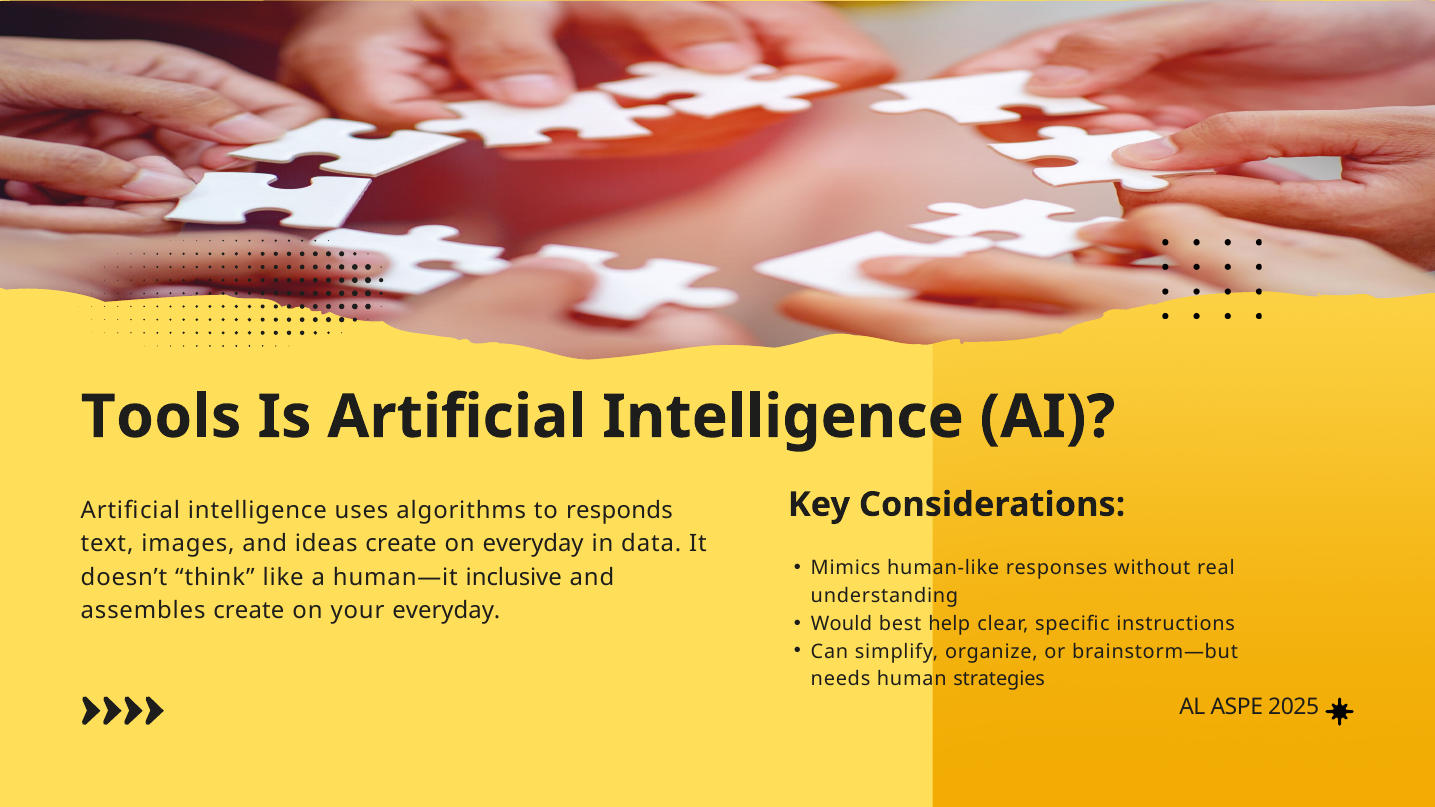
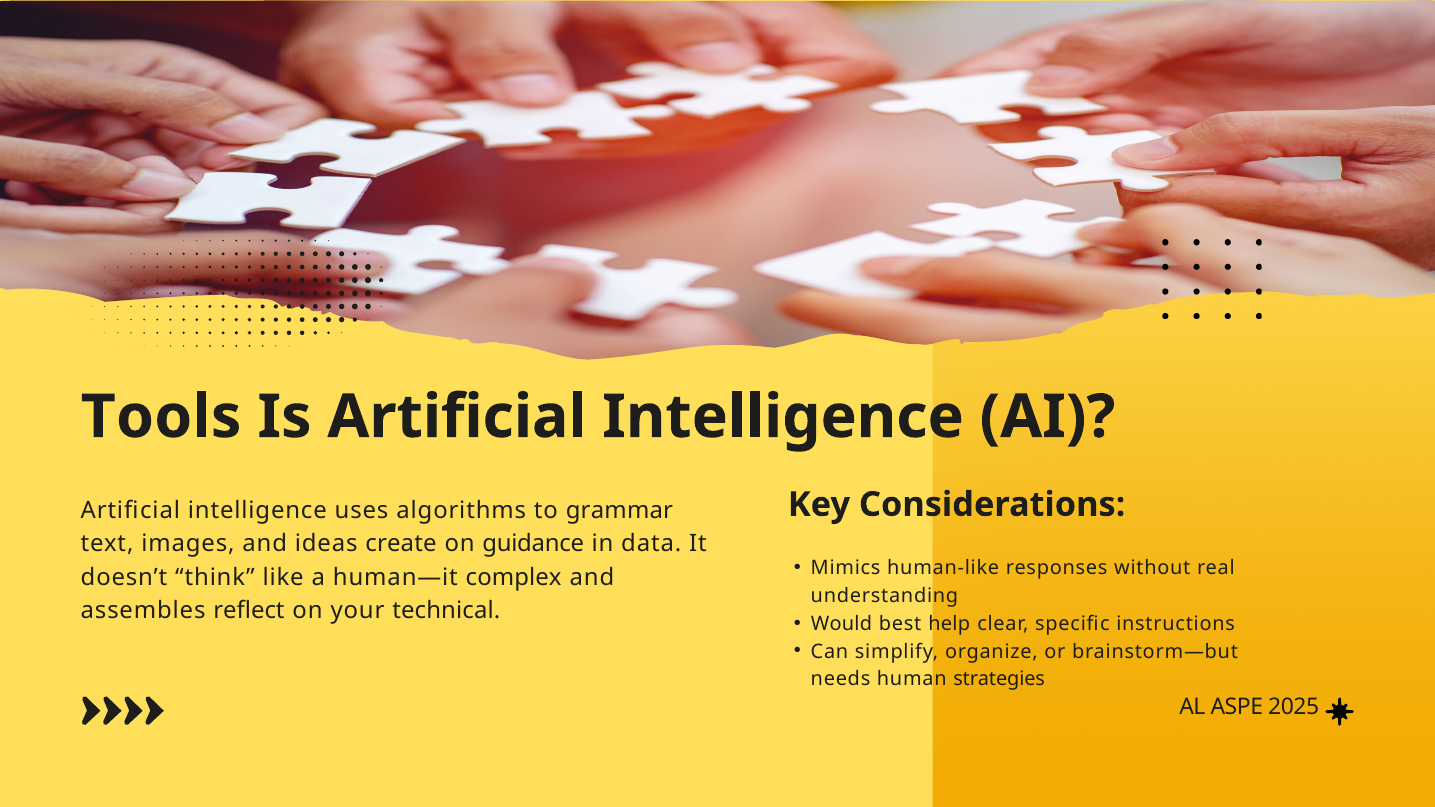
responds: responds -> grammar (619, 511)
on everyday: everyday -> guidance (533, 544)
inclusive: inclusive -> complex (514, 578)
assembles create: create -> reflect (249, 611)
your everyday: everyday -> technical (446, 611)
